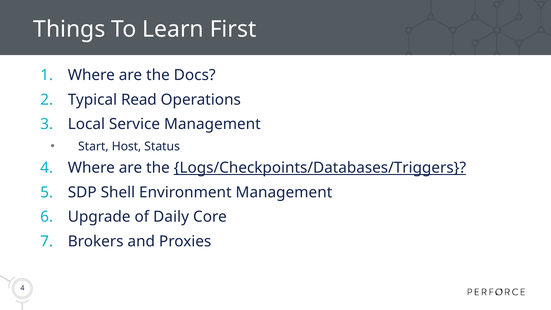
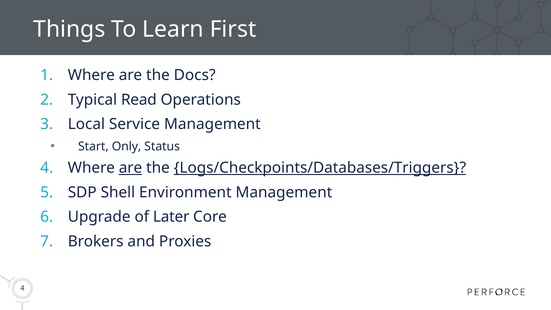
Host: Host -> Only (126, 147)
are underline: none -> present (131, 168)
Daily: Daily -> Later (171, 217)
